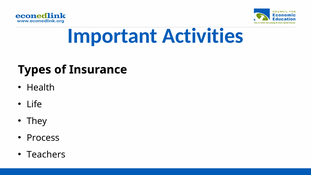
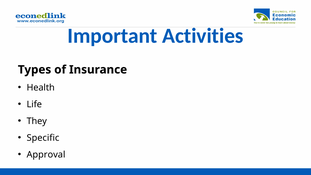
Process: Process -> Specific (43, 138)
Teachers: Teachers -> Approval (46, 155)
